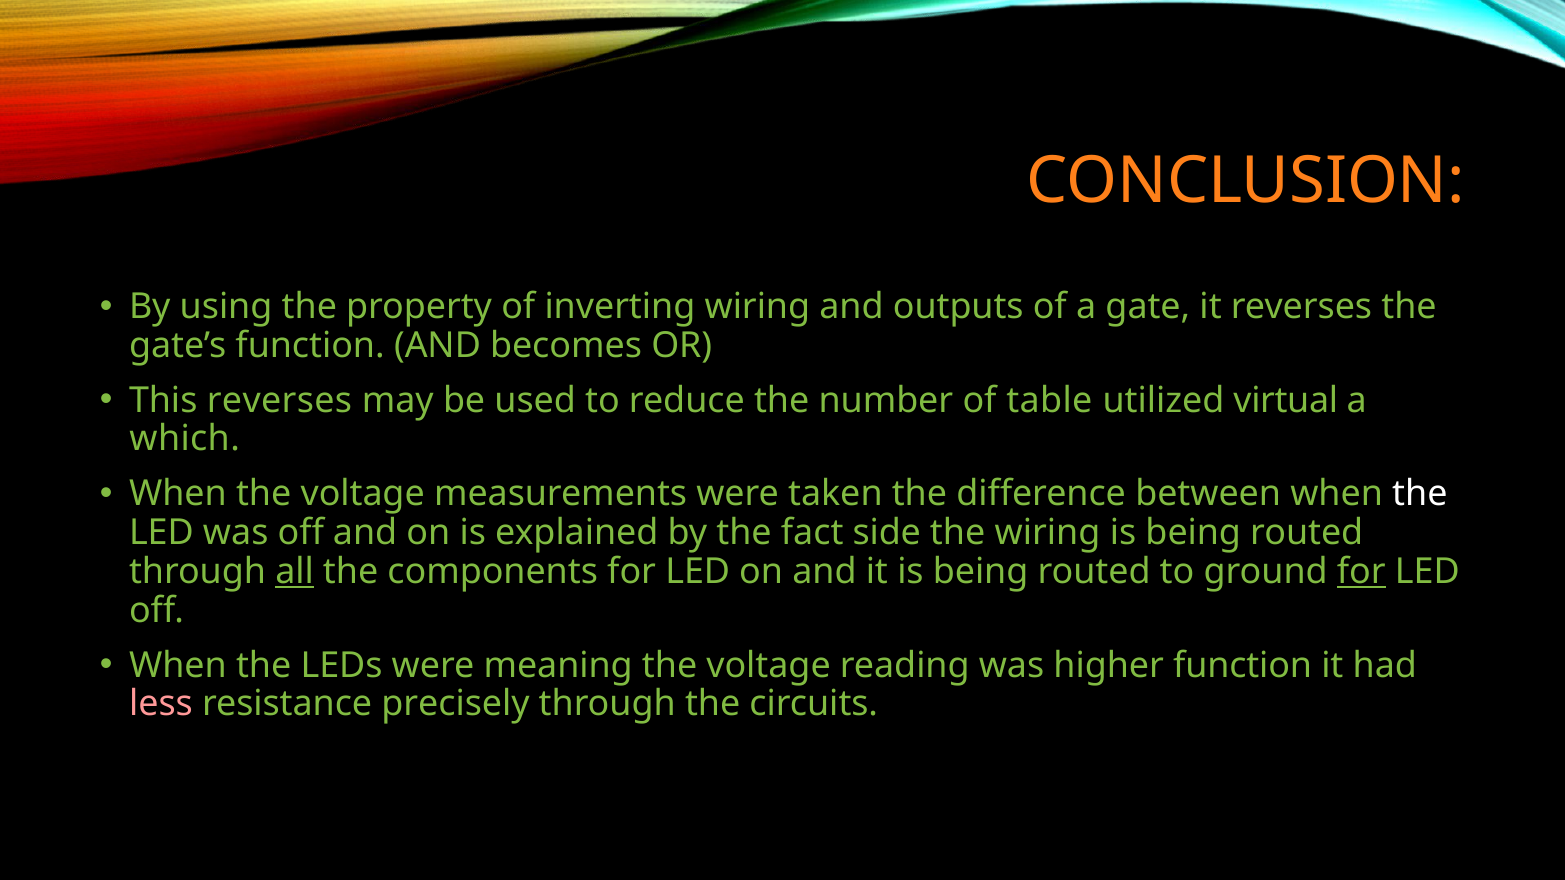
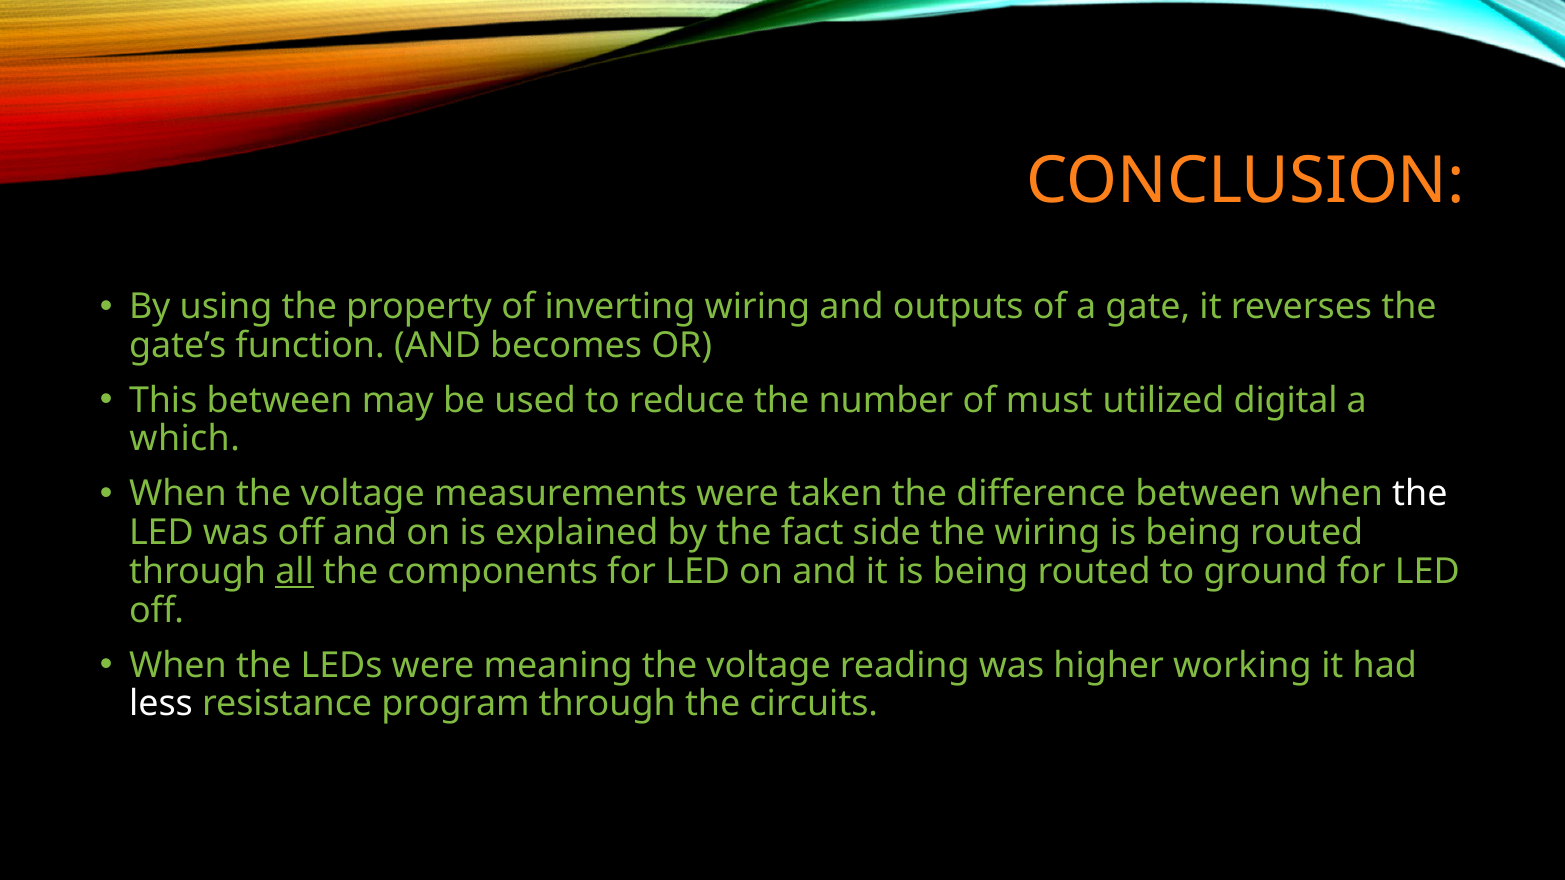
This reverses: reverses -> between (280, 400)
table: table -> must (1049, 400)
virtual: virtual -> digital (1286, 400)
for underline: present -> none (1361, 572)
higher function: function -> working (1242, 665)
less colour: pink -> white (161, 704)
precisely: precisely -> program (456, 704)
